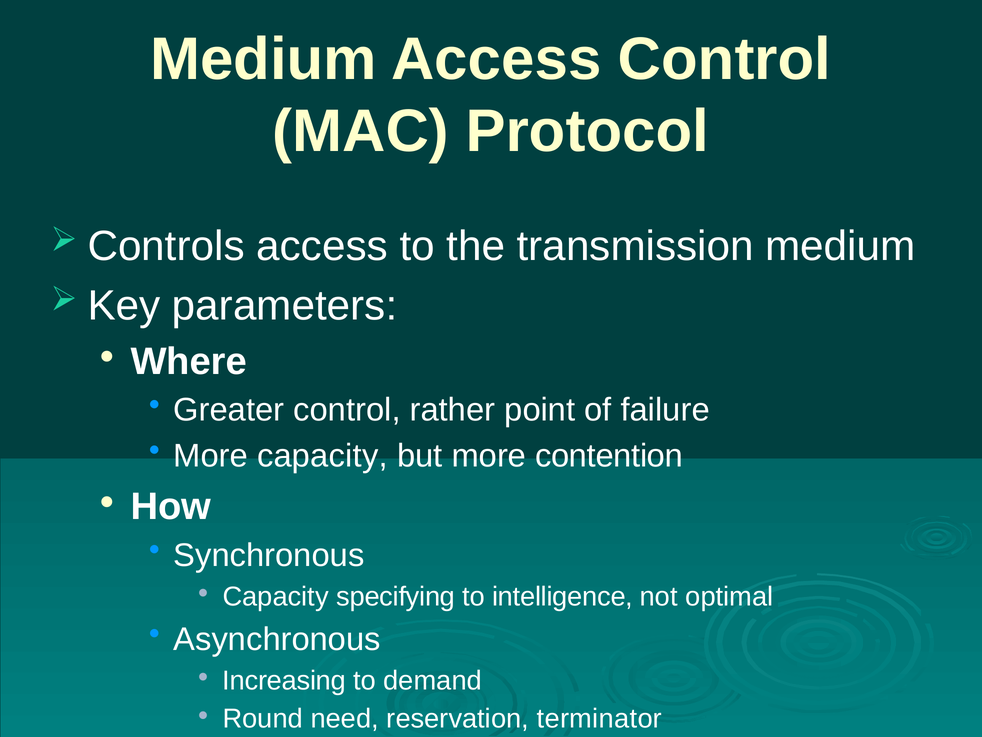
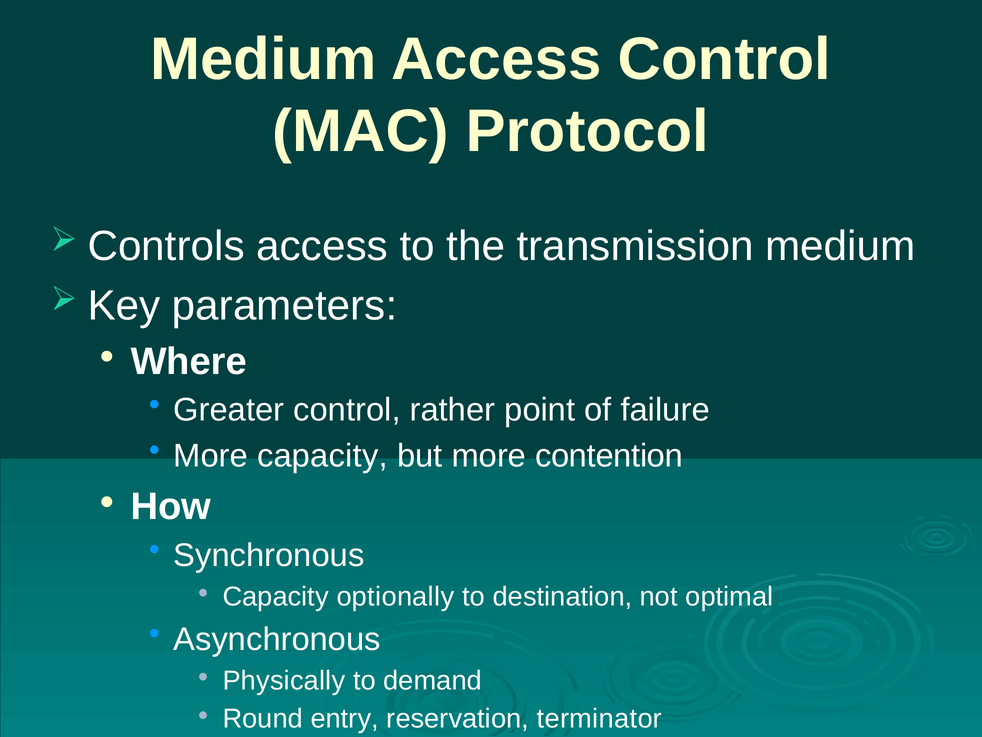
specifying: specifying -> optionally (395, 596)
intelligence: intelligence -> destination (562, 596)
Increasing: Increasing -> Physically (284, 680)
need: need -> entry (345, 718)
